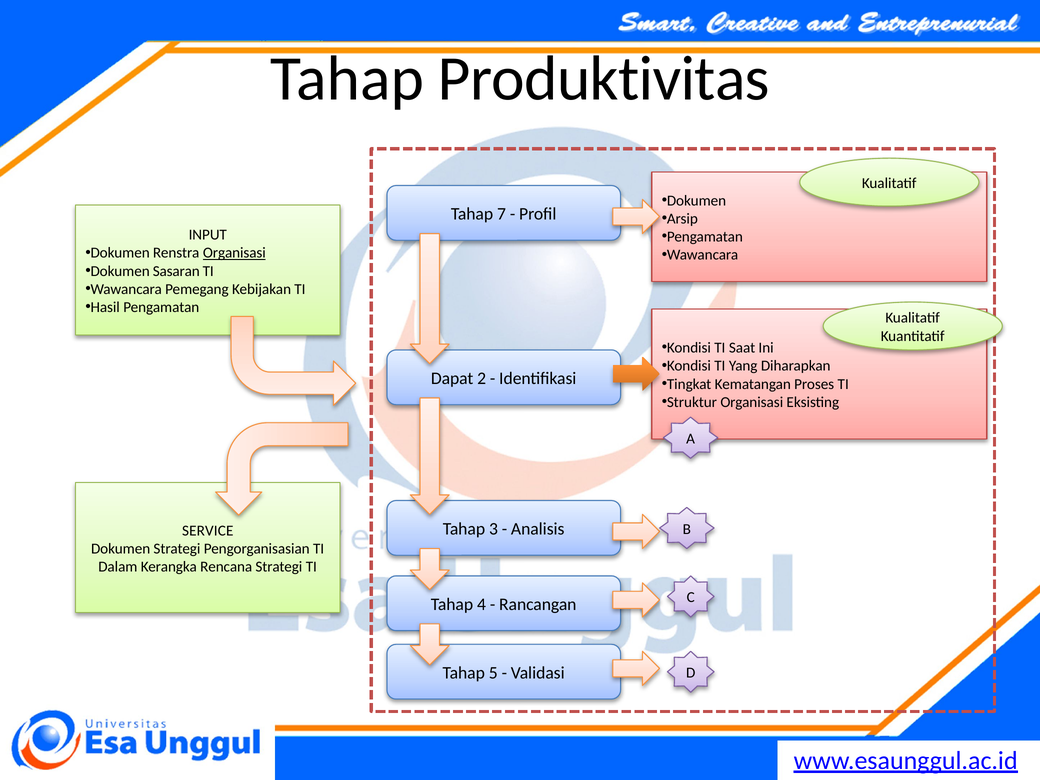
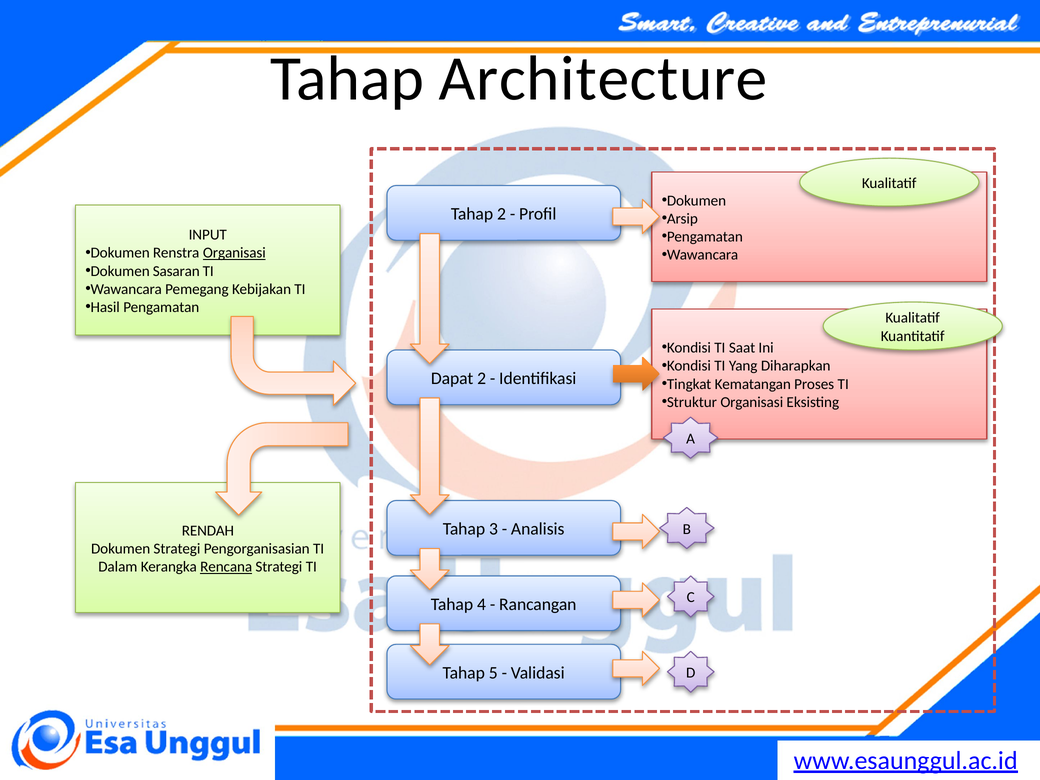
Produktivitas: Produktivitas -> Architecture (603, 79)
Tahap 7: 7 -> 2 (502, 214)
SERVICE: SERVICE -> RENDAH (208, 531)
Rencana underline: none -> present (226, 567)
